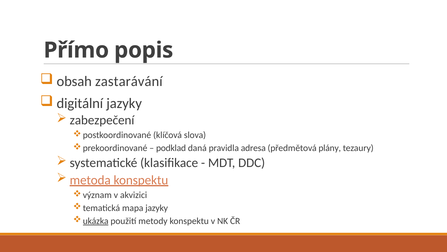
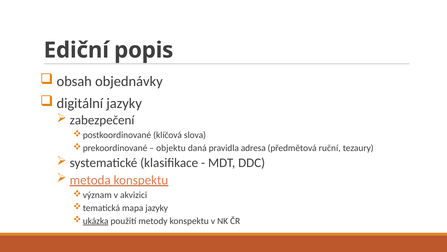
Přímo: Přímo -> Ediční (76, 50)
zastarávání: zastarávání -> objednávky (129, 81)
podklad: podklad -> objektu (171, 148)
plány: plány -> ruční (330, 148)
